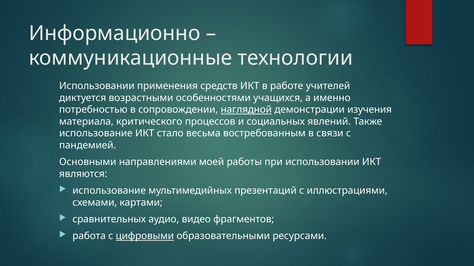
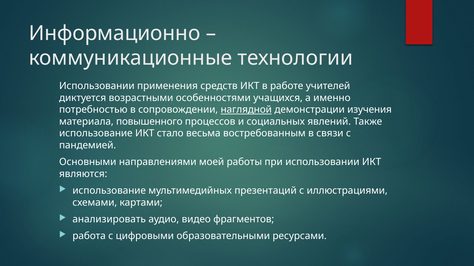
критического: критического -> повышенного (149, 122)
сравнительных: сравнительных -> анализировать (109, 220)
цифровыми underline: present -> none (145, 237)
